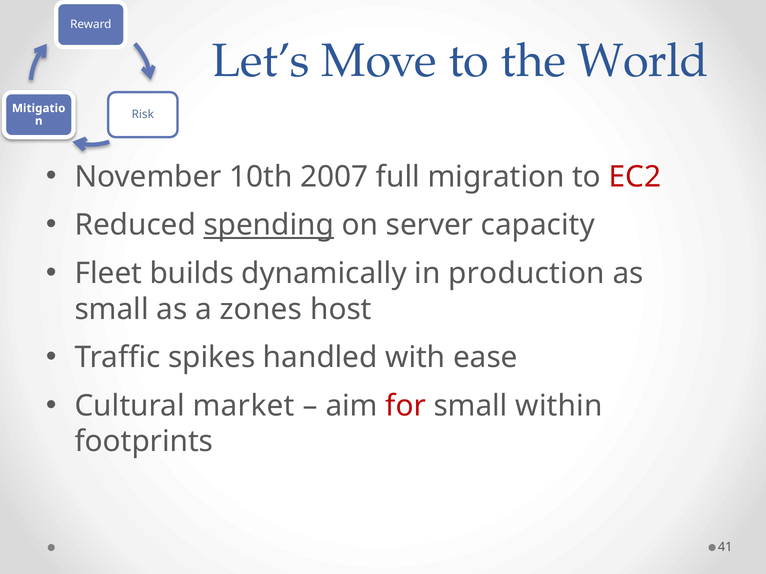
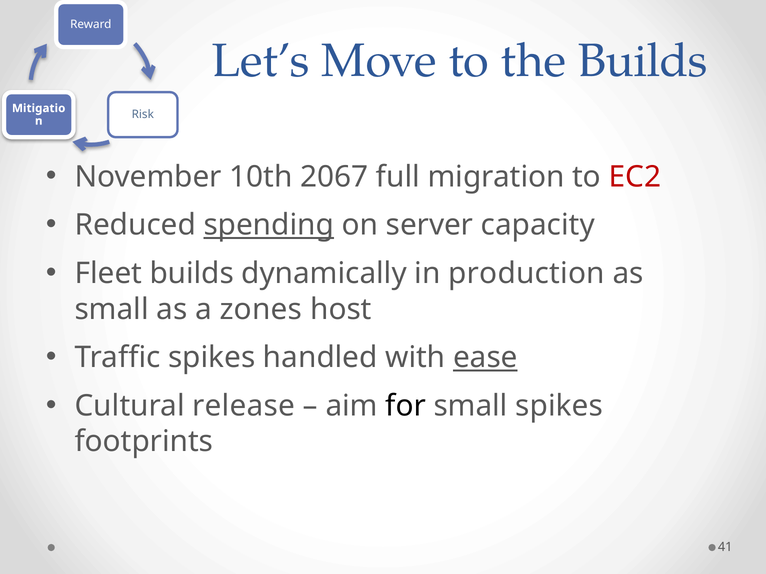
the World: World -> Builds (643, 61)
2007: 2007 -> 2067 (334, 177)
ease underline: none -> present (485, 358)
market: market -> release (244, 406)
for colour: red -> black (406, 406)
small within: within -> spikes (559, 406)
